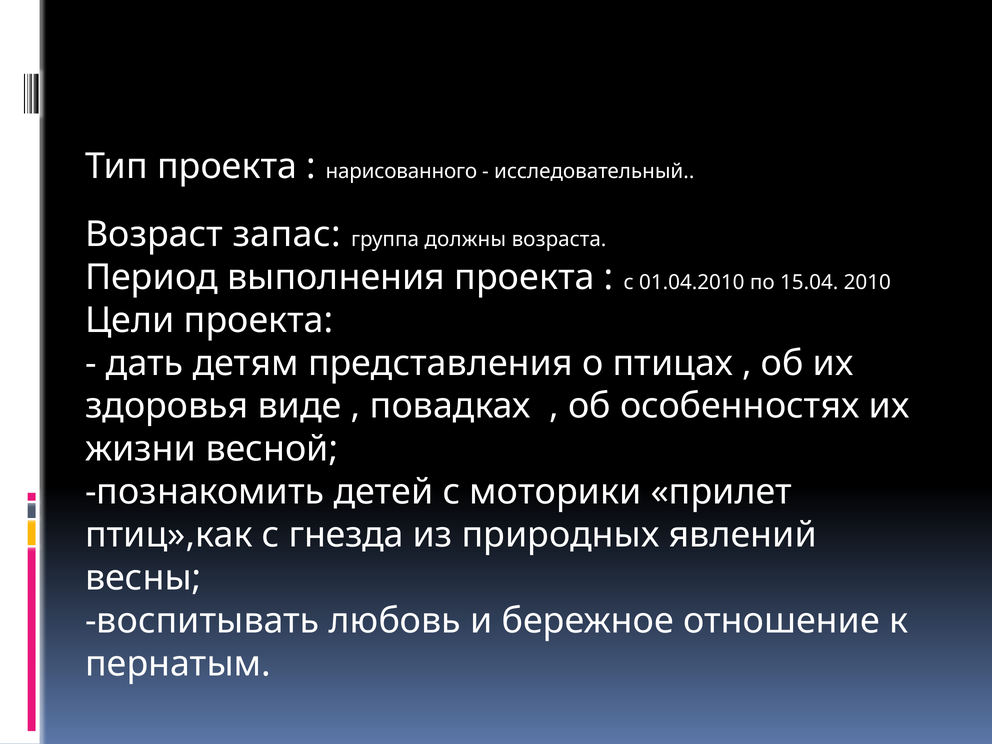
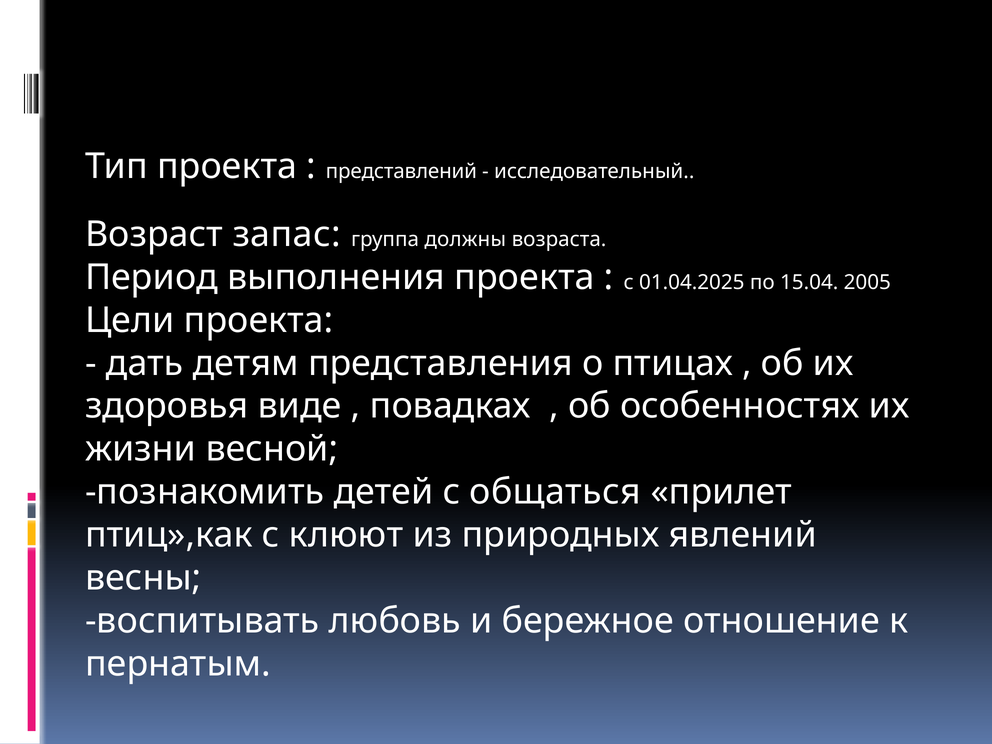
нарисованного: нарисованного -> представлений (401, 172)
01.04.2010: 01.04.2010 -> 01.04.2025 (692, 282)
2010: 2010 -> 2005 (867, 282)
моторики: моторики -> общаться (555, 492)
гнезда: гнезда -> клюют (346, 535)
